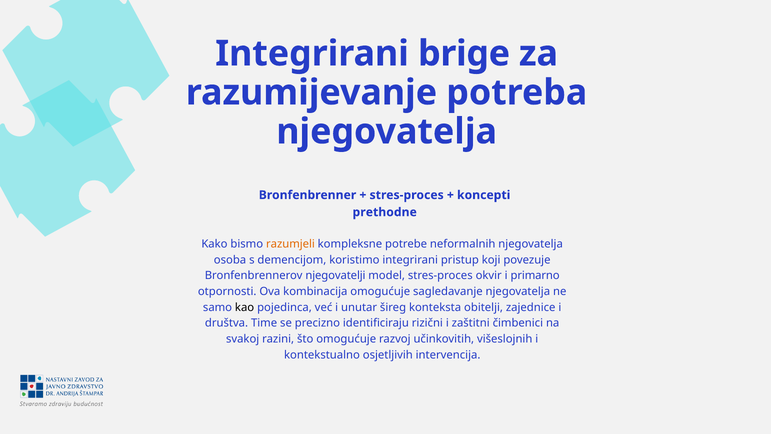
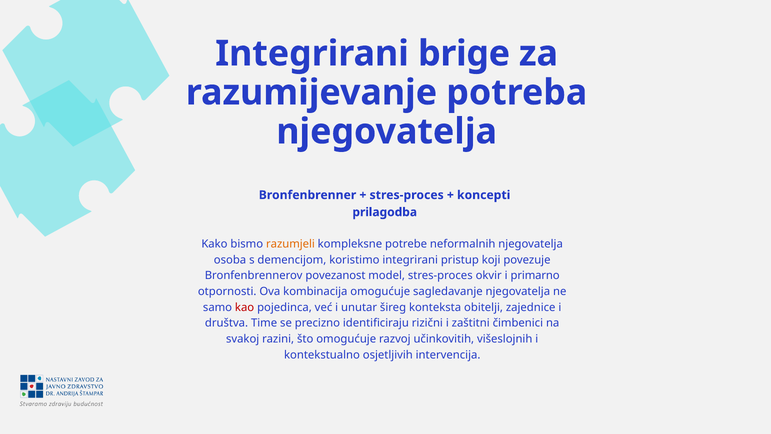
prethodne: prethodne -> prilagodba (385, 212)
njegovatelji: njegovatelji -> povezanost (335, 276)
kao colour: black -> red (245, 307)
